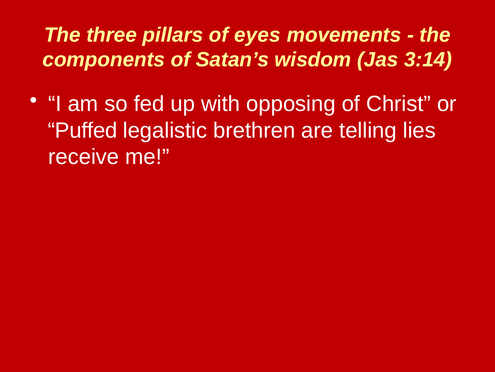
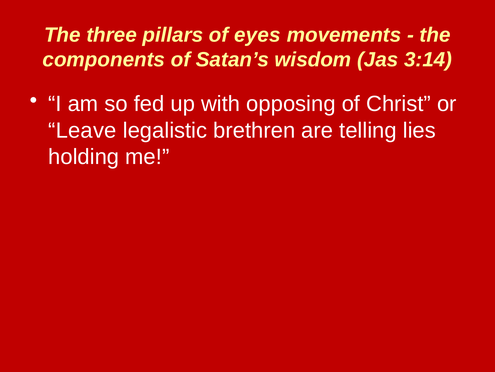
Puffed: Puffed -> Leave (82, 130)
receive: receive -> holding (84, 157)
